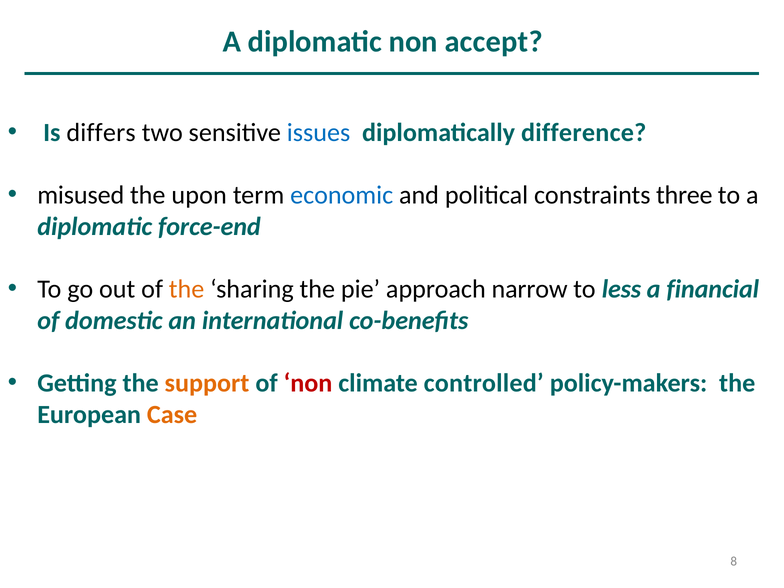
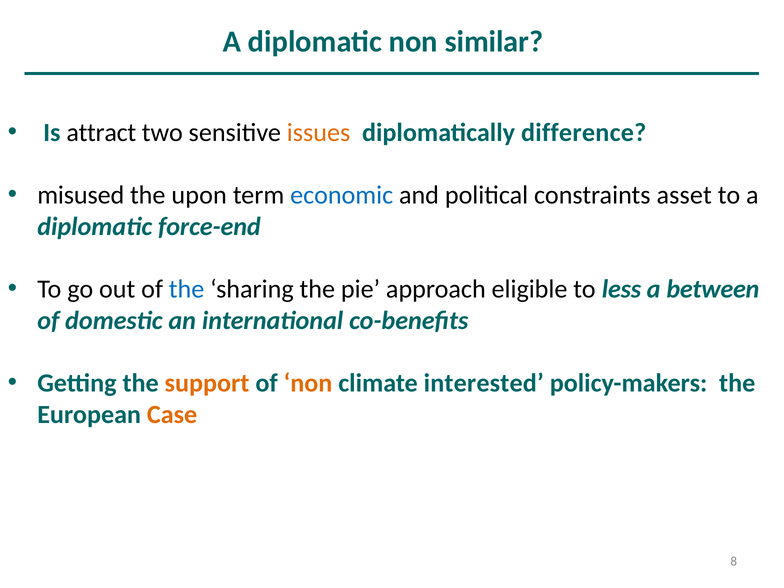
accept: accept -> similar (494, 42)
differs: differs -> attract (101, 132)
issues colour: blue -> orange (319, 132)
three: three -> asset (684, 195)
the colour: orange -> blue (187, 289)
narrow: narrow -> eligible (530, 289)
financial: financial -> between (713, 289)
non colour: red -> orange (308, 383)
controlled: controlled -> interested (484, 383)
